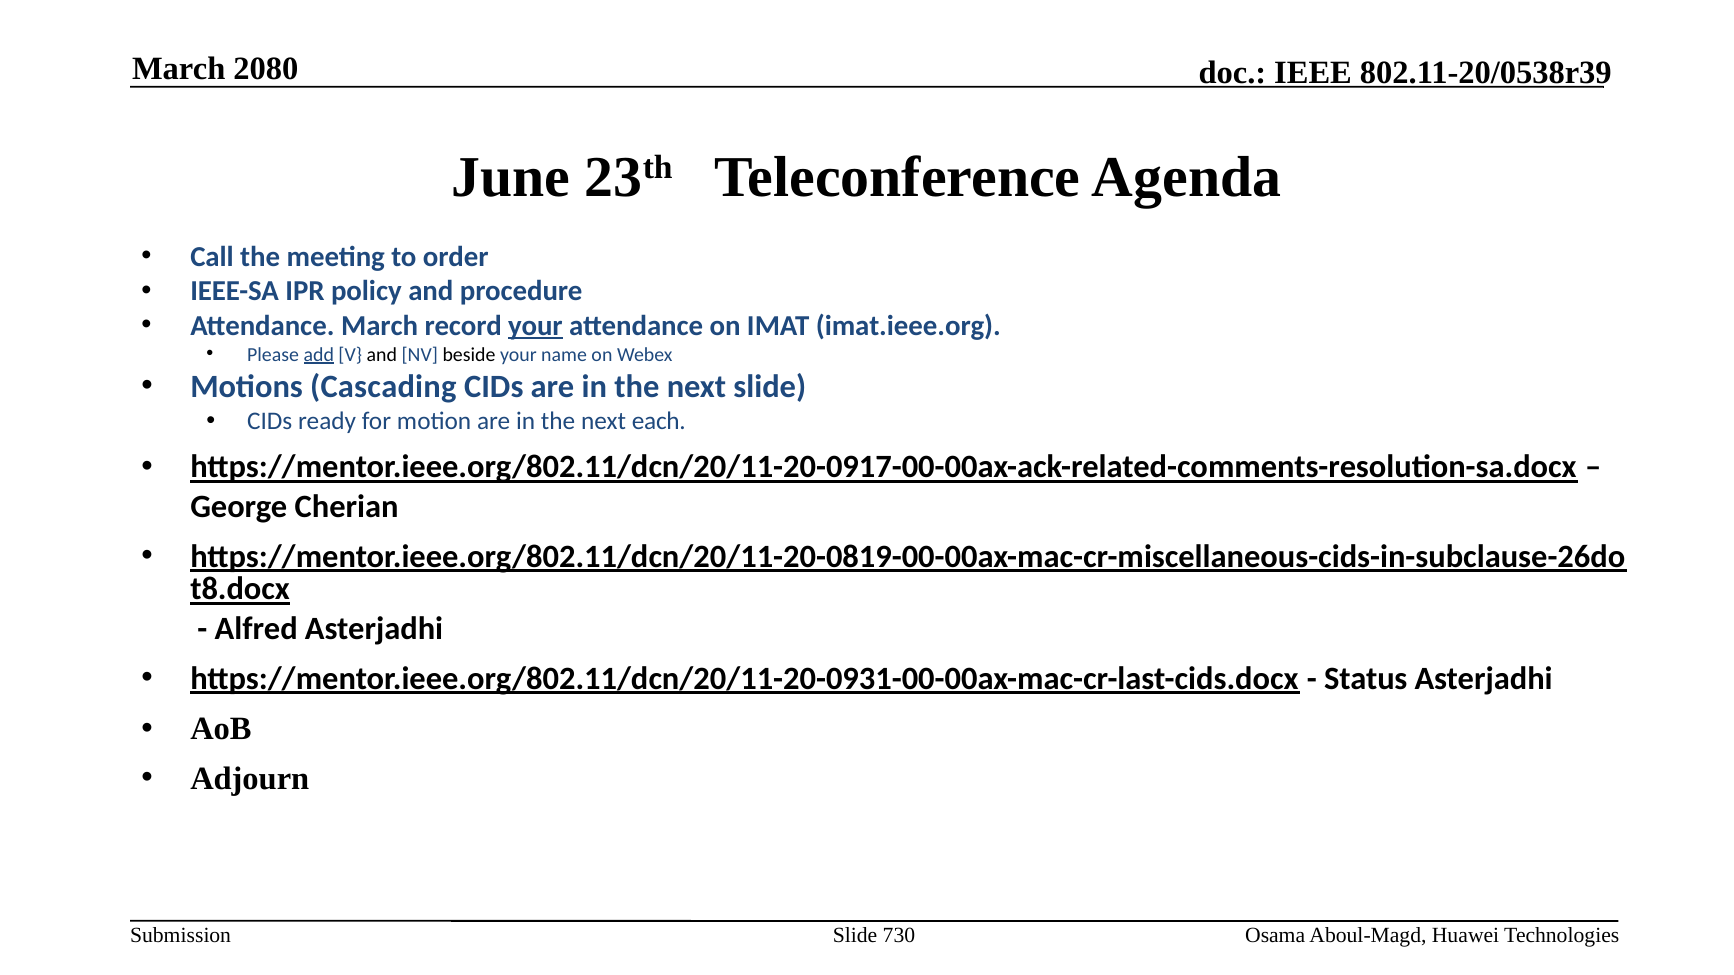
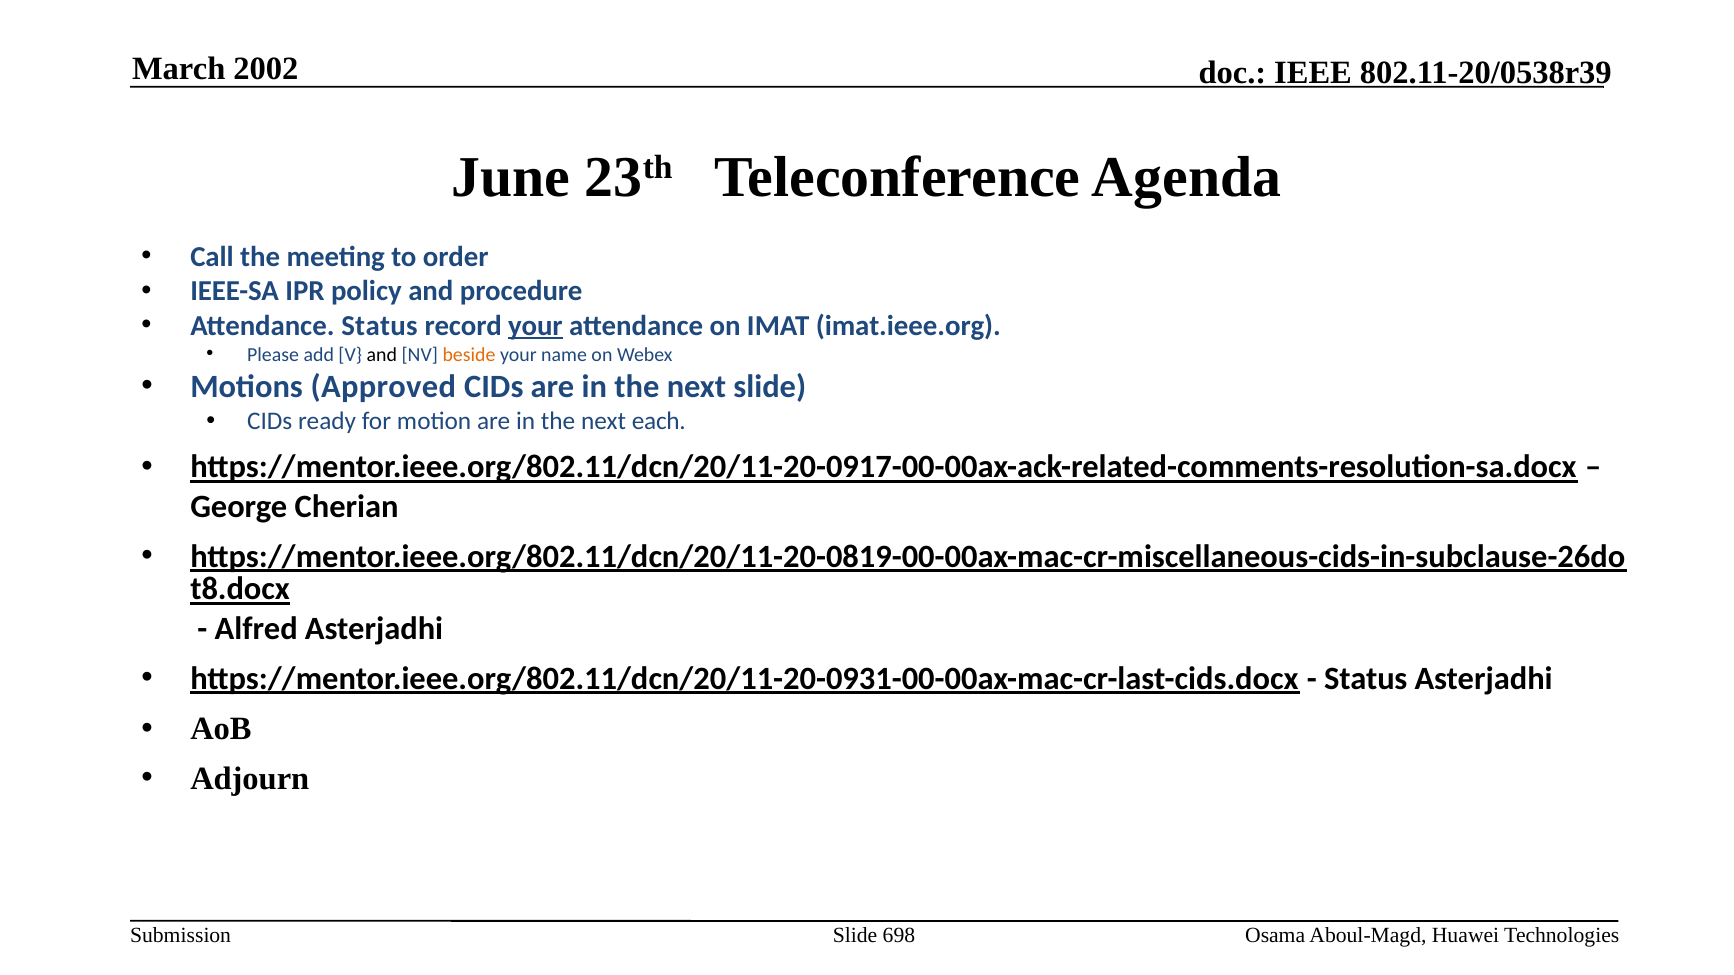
2080: 2080 -> 2002 (266, 69)
Attendance March: March -> Status (379, 326)
add underline: present -> none (319, 355)
beside colour: black -> orange (469, 355)
Cascading: Cascading -> Approved (383, 387)
730: 730 -> 698 (899, 935)
